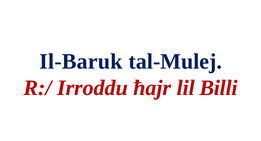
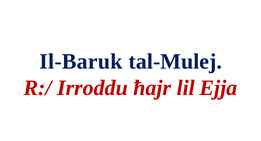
Billi: Billi -> Ejja (218, 88)
